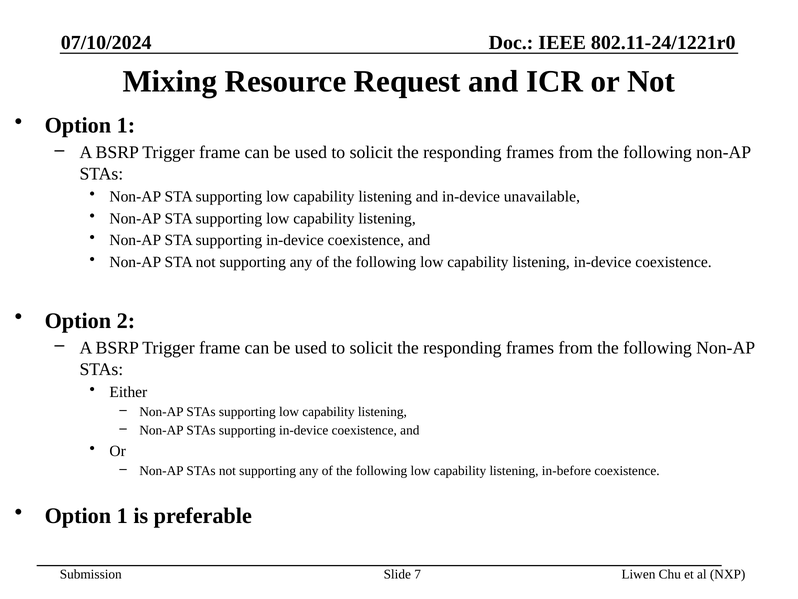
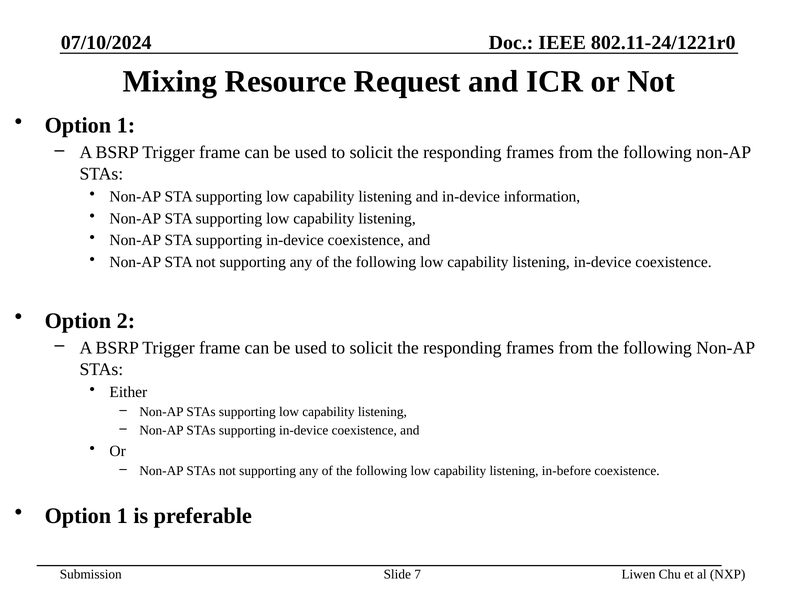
unavailable: unavailable -> information (542, 197)
